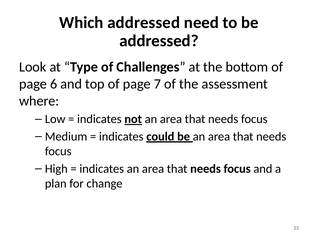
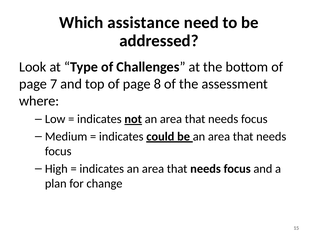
Which addressed: addressed -> assistance (144, 23)
6: 6 -> 7 (54, 84)
7: 7 -> 8 (157, 84)
